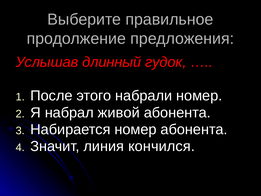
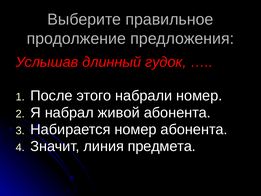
кончился: кончился -> предмета (162, 146)
